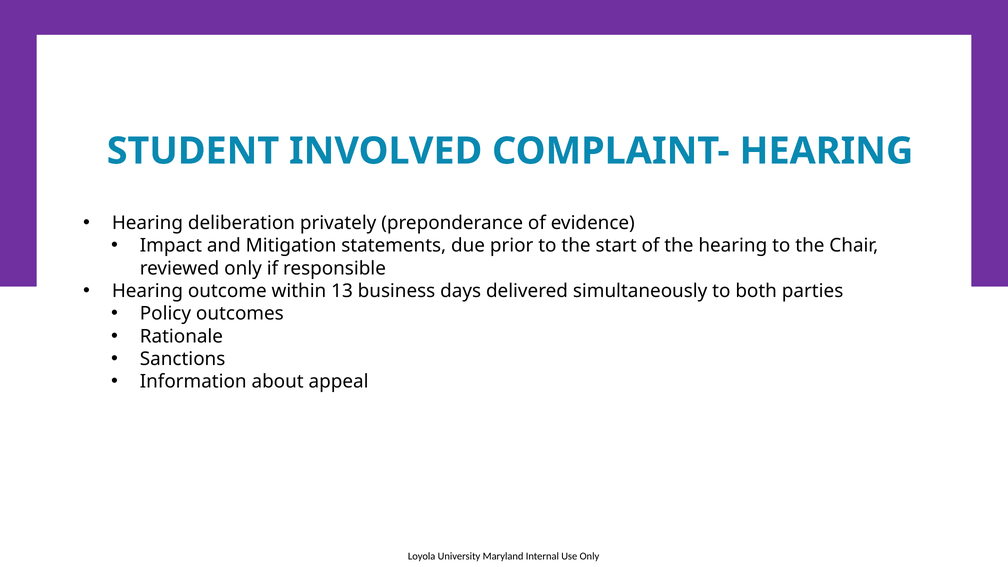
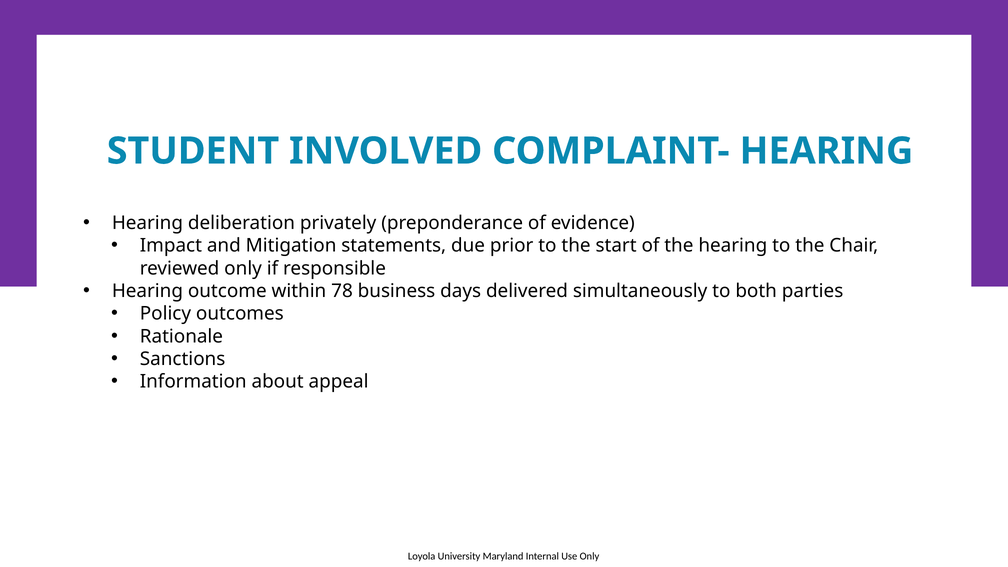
13: 13 -> 78 (342, 291)
